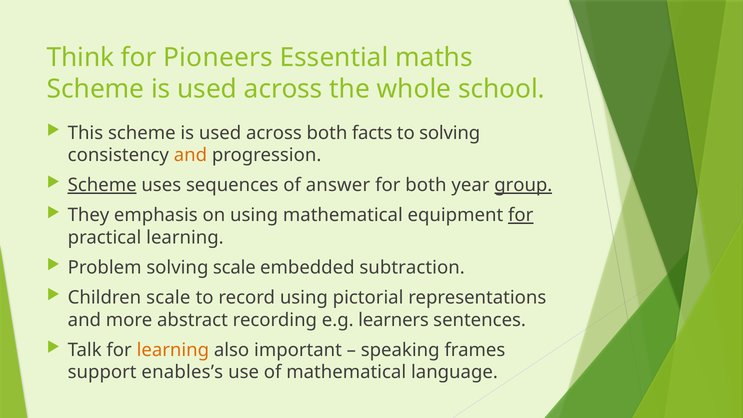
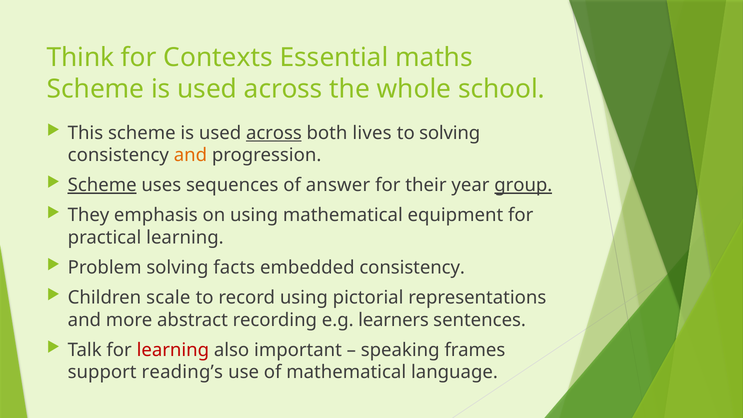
Pioneers: Pioneers -> Contexts (218, 58)
across underline: none -> present (274, 133)
facts: facts -> lives (372, 133)
for both: both -> their (426, 185)
for underline: present -> none (521, 215)
solving scale: scale -> facts (234, 268)
embedded subtraction: subtraction -> consistency (412, 268)
learning colour: orange -> red (173, 350)
enables’s: enables’s -> reading’s (182, 372)
